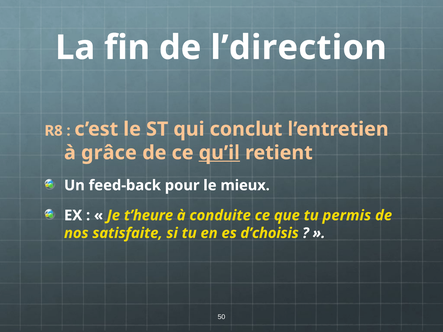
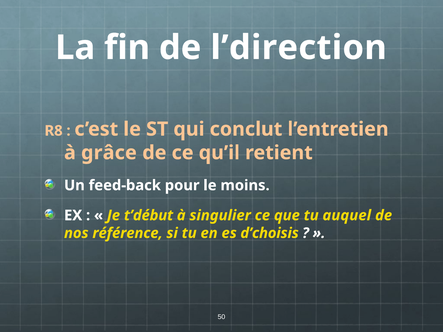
qu’il underline: present -> none (219, 153)
mieux: mieux -> moins (245, 186)
t’heure: t’heure -> t’début (149, 216)
conduite: conduite -> singulier (220, 216)
permis: permis -> auquel (347, 216)
satisfaite: satisfaite -> référence (128, 233)
